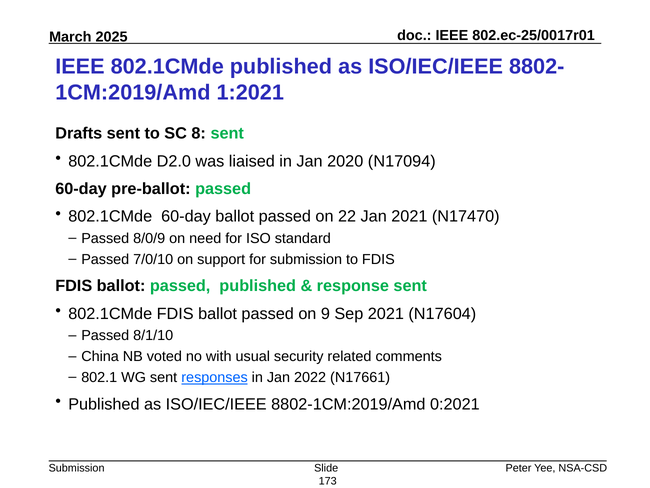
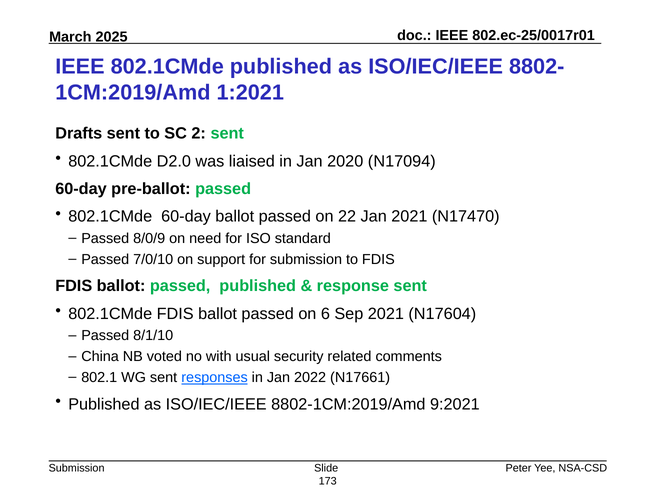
8: 8 -> 2 (199, 133)
9: 9 -> 6 (325, 313)
0:2021: 0:2021 -> 9:2021 (455, 404)
